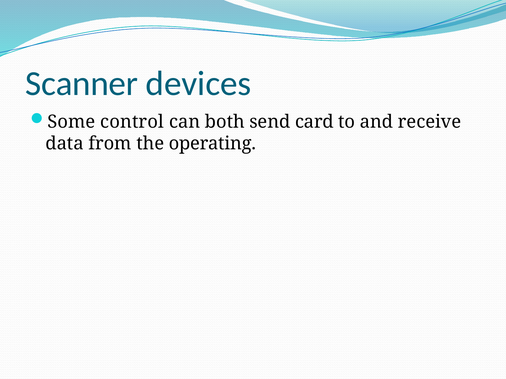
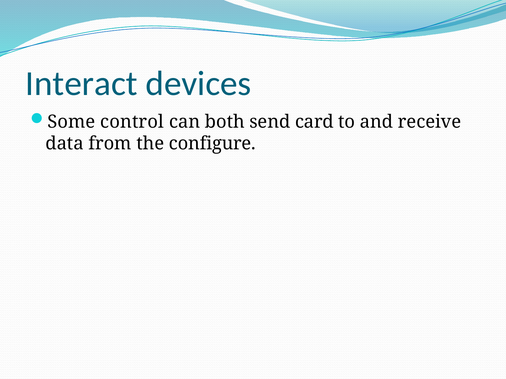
Scanner: Scanner -> Interact (81, 84)
operating: operating -> configure (212, 144)
